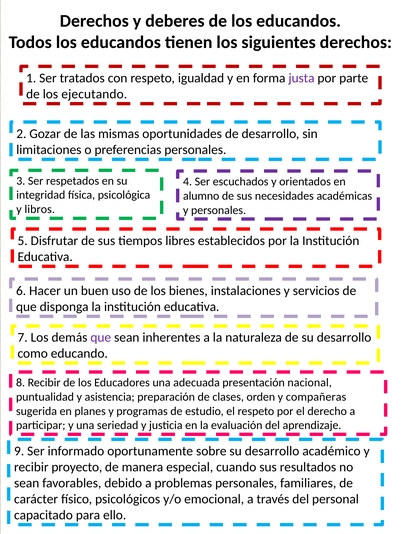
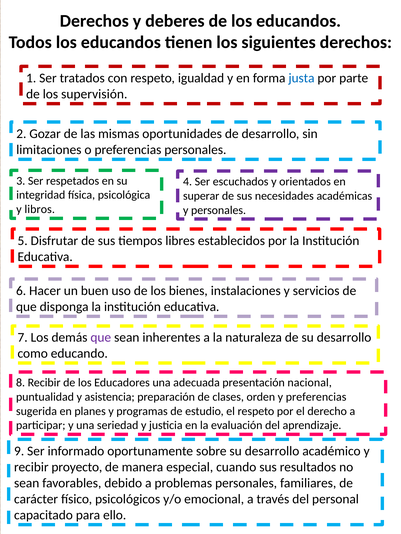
justa colour: purple -> blue (301, 78)
ejecutando: ejecutando -> supervisión (94, 94)
alumno: alumno -> superar (201, 196)
y compañeras: compañeras -> preferencias (316, 397)
